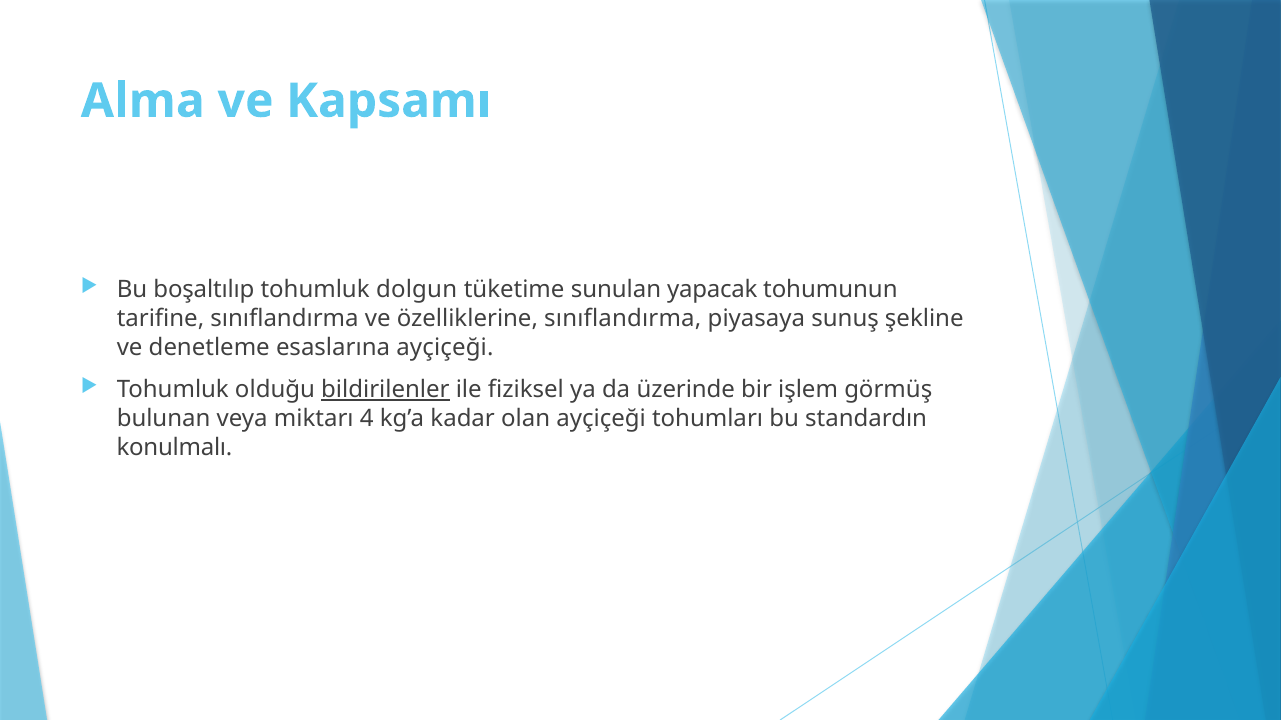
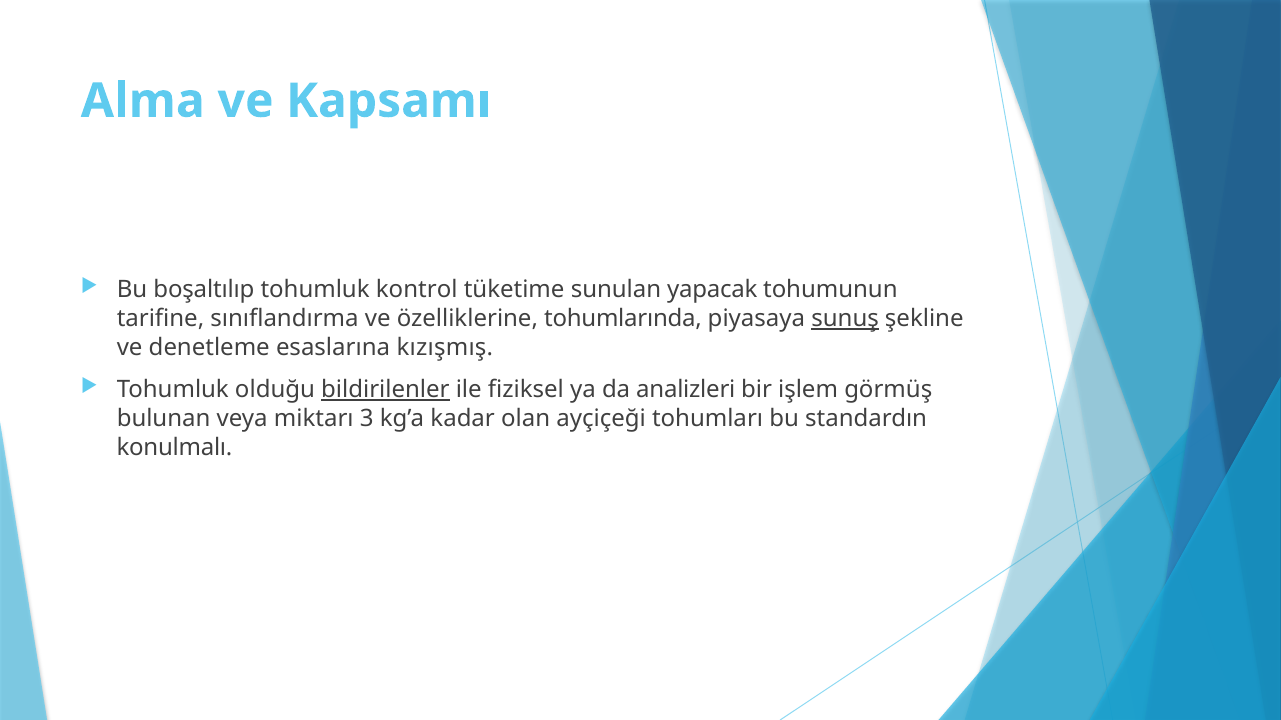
dolgun: dolgun -> kontrol (417, 290)
özelliklerine sınıflandırma: sınıflandırma -> tohumlarında (623, 319)
sunuş underline: none -> present (845, 319)
esaslarına ayçiçeği: ayçiçeği -> kızışmış (445, 348)
üzerinde: üzerinde -> analizleri (686, 390)
4: 4 -> 3 (367, 419)
